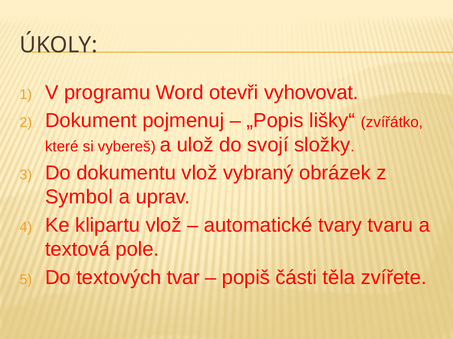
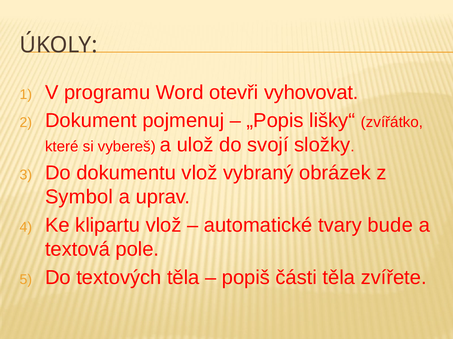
tvaru: tvaru -> bude (390, 226)
textových tvar: tvar -> těla (183, 278)
